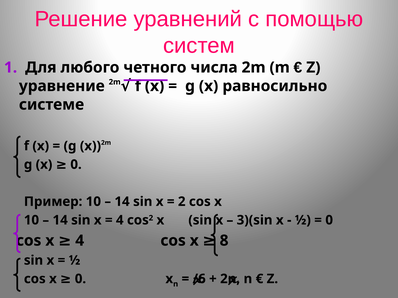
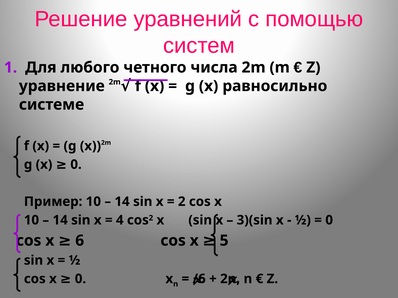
8: 8 -> 5 (224, 241)
x 4: 4 -> 6 (80, 241)
